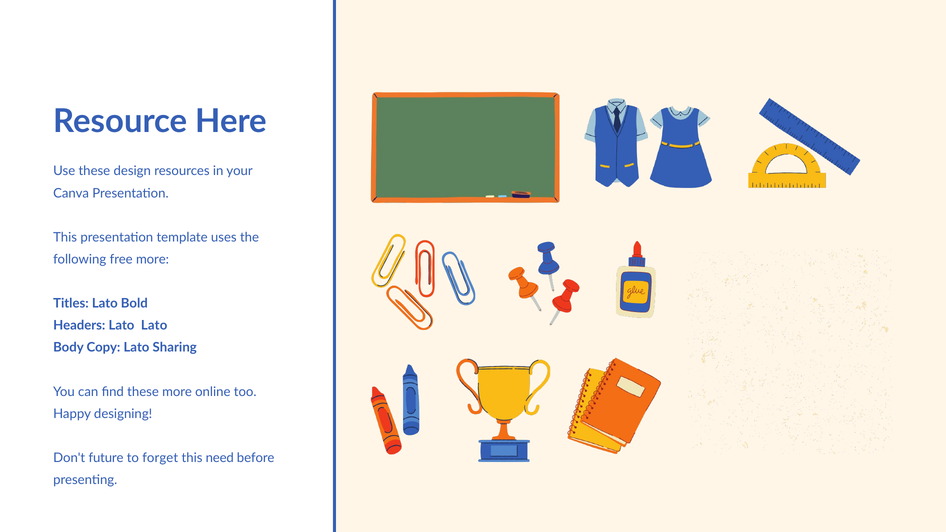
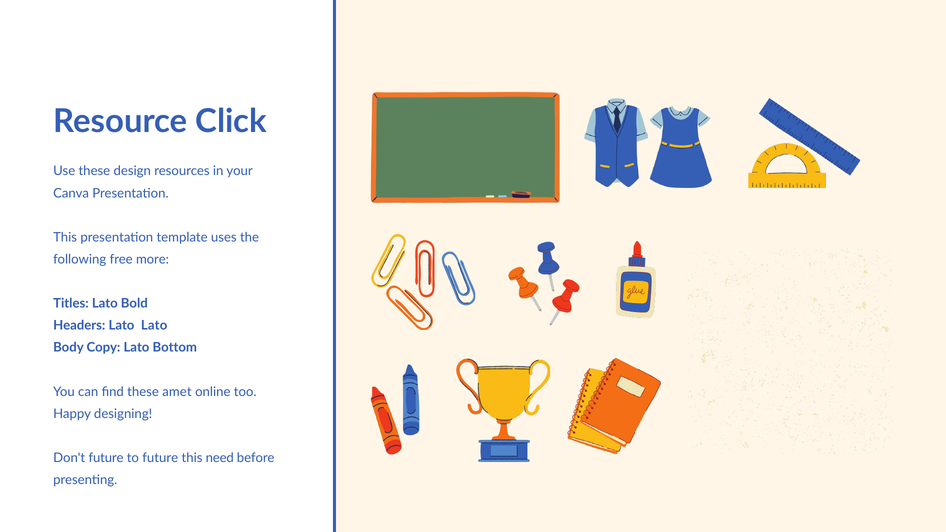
Here: Here -> Click (231, 122)
Sharing: Sharing -> Bottom (175, 348)
these more: more -> amet (177, 392)
to forget: forget -> future (160, 458)
